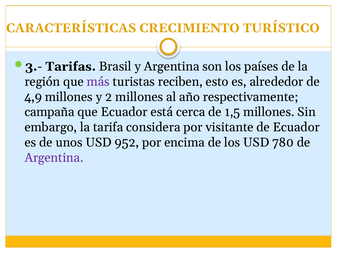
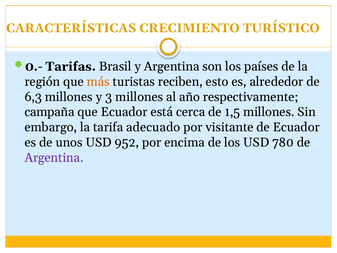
3.-: 3.- -> 0.- (34, 66)
más colour: purple -> orange (98, 82)
4,9: 4,9 -> 6,3 (33, 97)
2: 2 -> 3 (109, 97)
considera: considera -> adecuado (153, 127)
